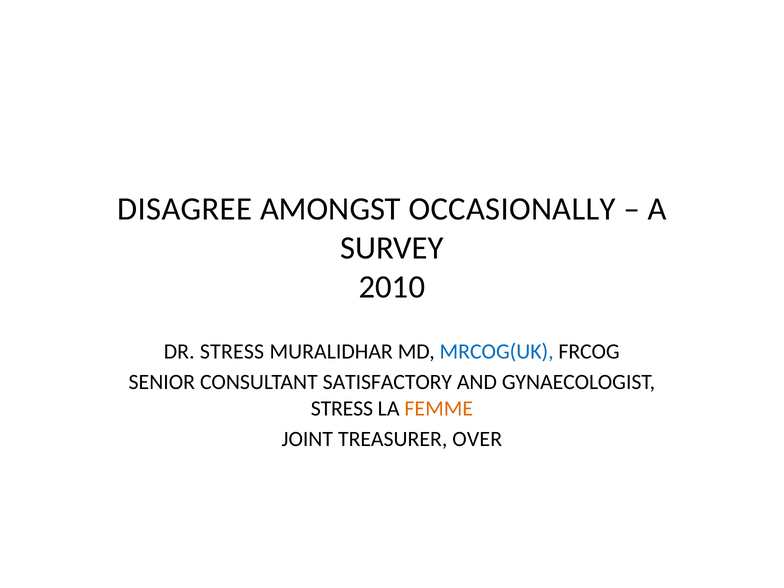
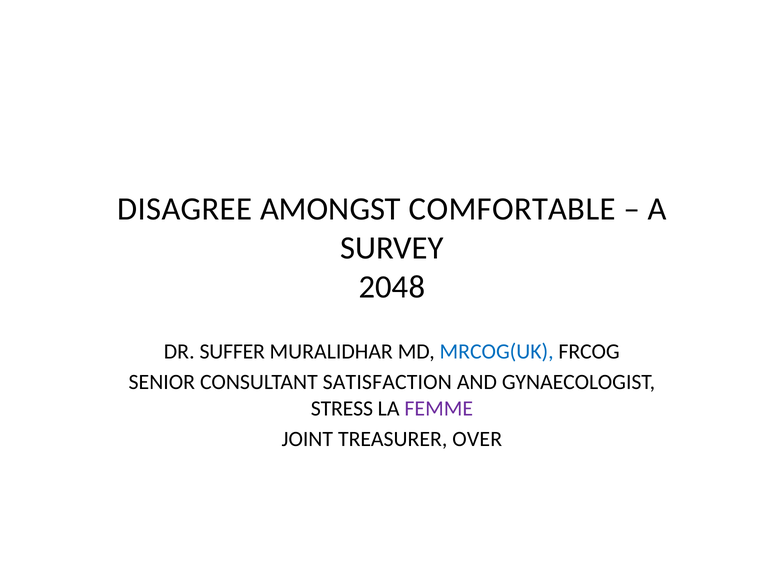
OCCASIONALLY: OCCASIONALLY -> COMFORTABLE (512, 209)
2010: 2010 -> 2048 (392, 287)
DR STRESS: STRESS -> SUFFER (232, 352)
SATISFACTORY: SATISFACTORY -> SATISFACTION (387, 382)
FEMME colour: orange -> purple (439, 408)
